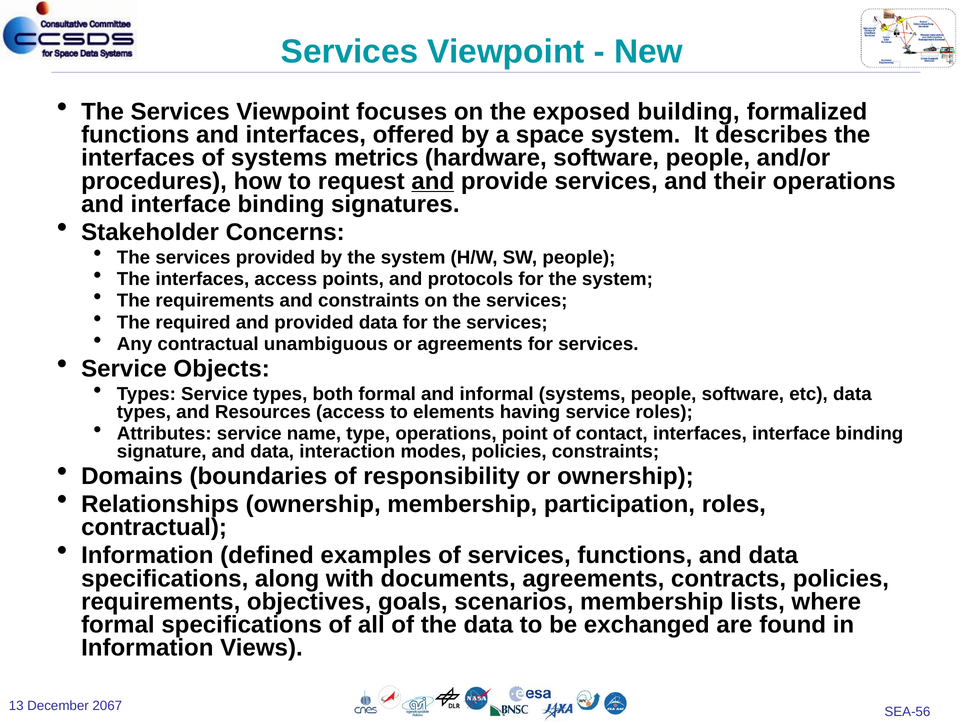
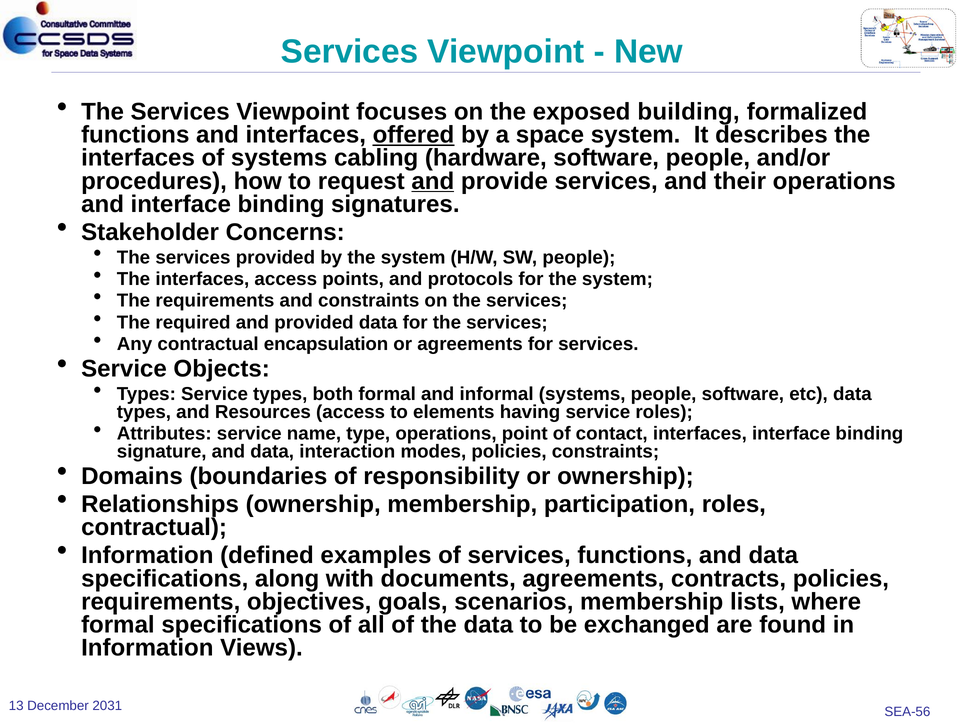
offered underline: none -> present (413, 135)
metrics: metrics -> cabling (376, 158)
unambiguous: unambiguous -> encapsulation (326, 344)
2067: 2067 -> 2031 (107, 706)
